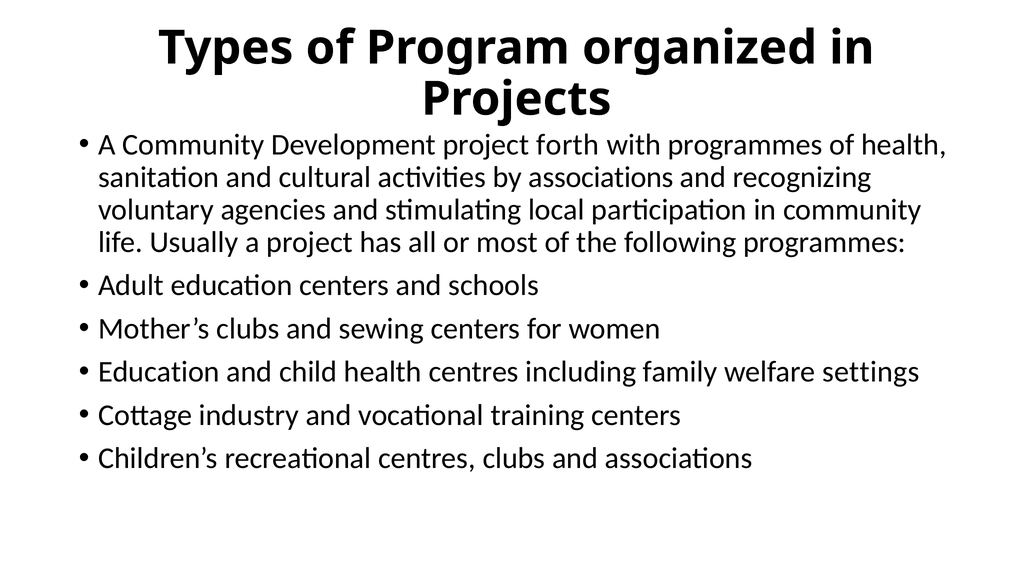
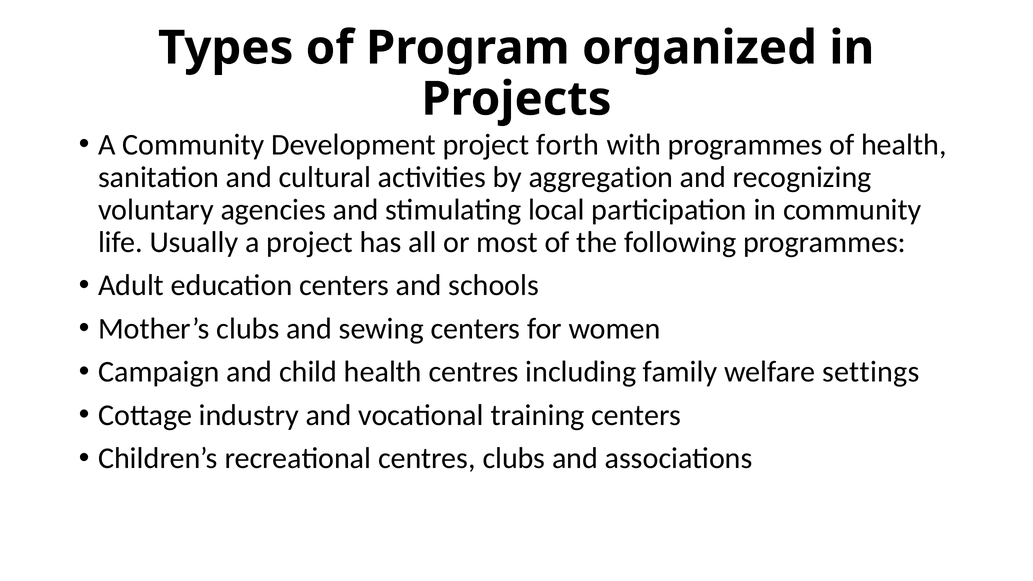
by associations: associations -> aggregation (601, 177)
Education: Education -> Campaign (159, 372)
